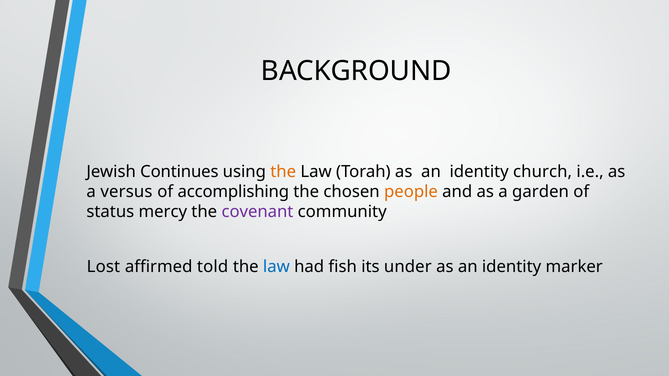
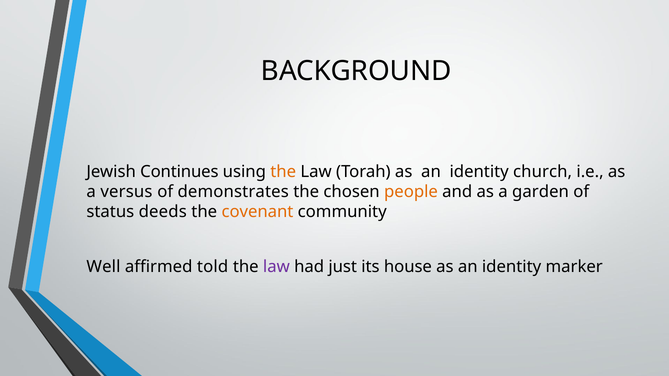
accomplishing: accomplishing -> demonstrates (233, 192)
mercy: mercy -> deeds (163, 212)
covenant colour: purple -> orange (257, 212)
Lost: Lost -> Well (103, 267)
law colour: blue -> purple (276, 267)
fish: fish -> just (343, 267)
under: under -> house (408, 267)
